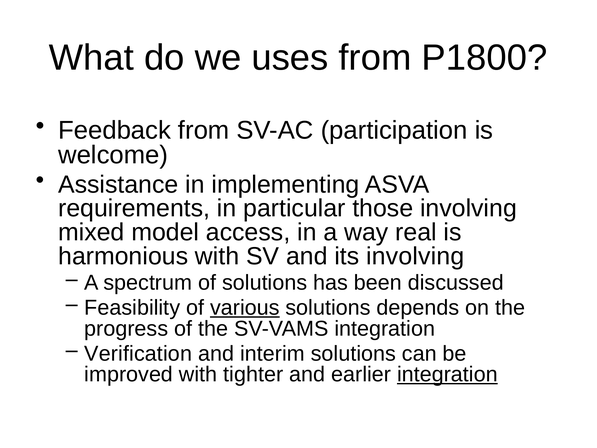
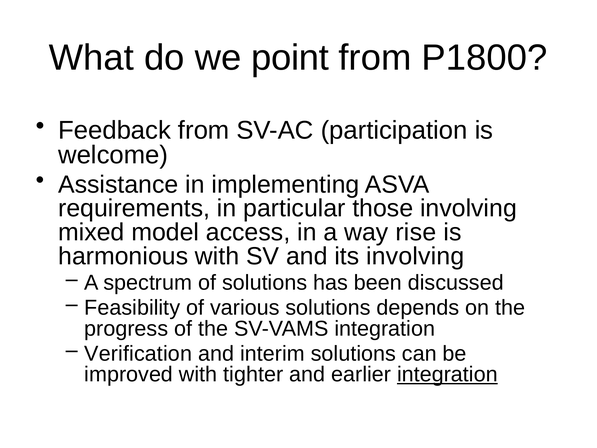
uses: uses -> point (290, 58)
real: real -> rise (416, 232)
various underline: present -> none (245, 308)
